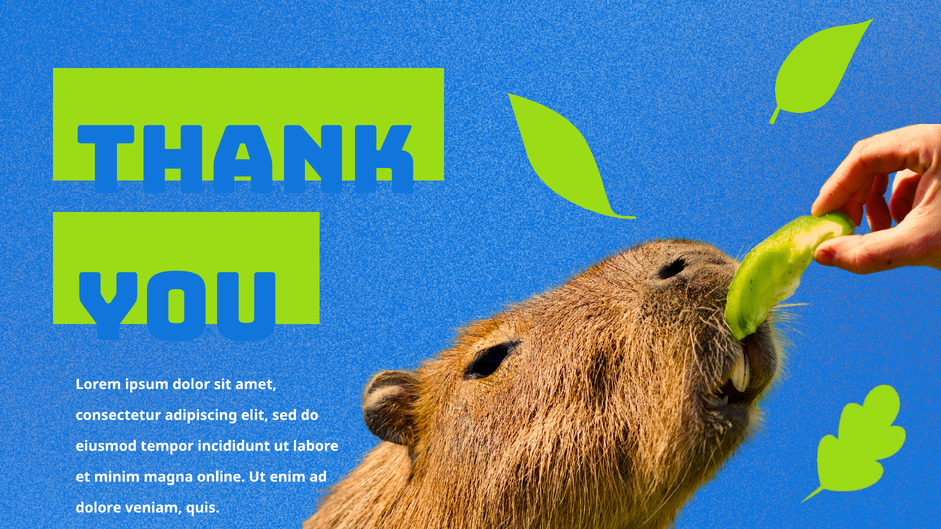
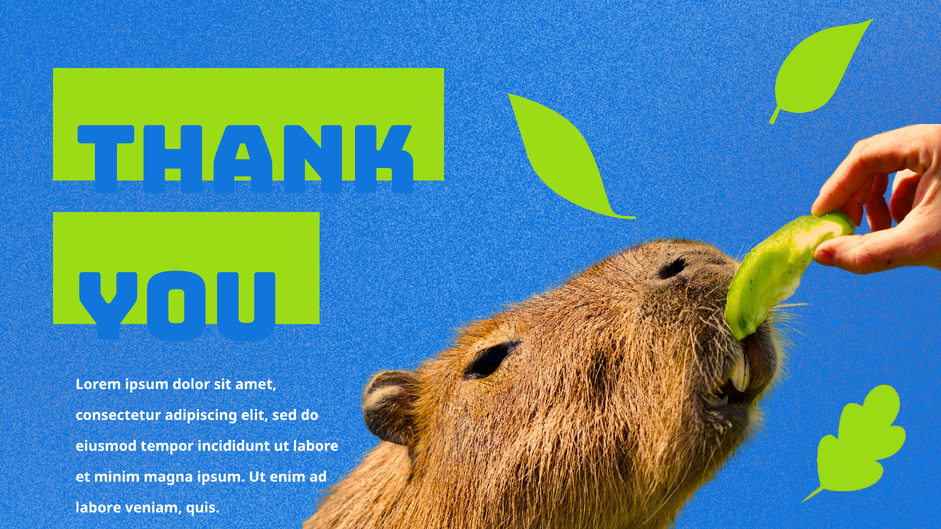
magna online: online -> ipsum (221, 477)
dolore: dolore -> labore (98, 508)
